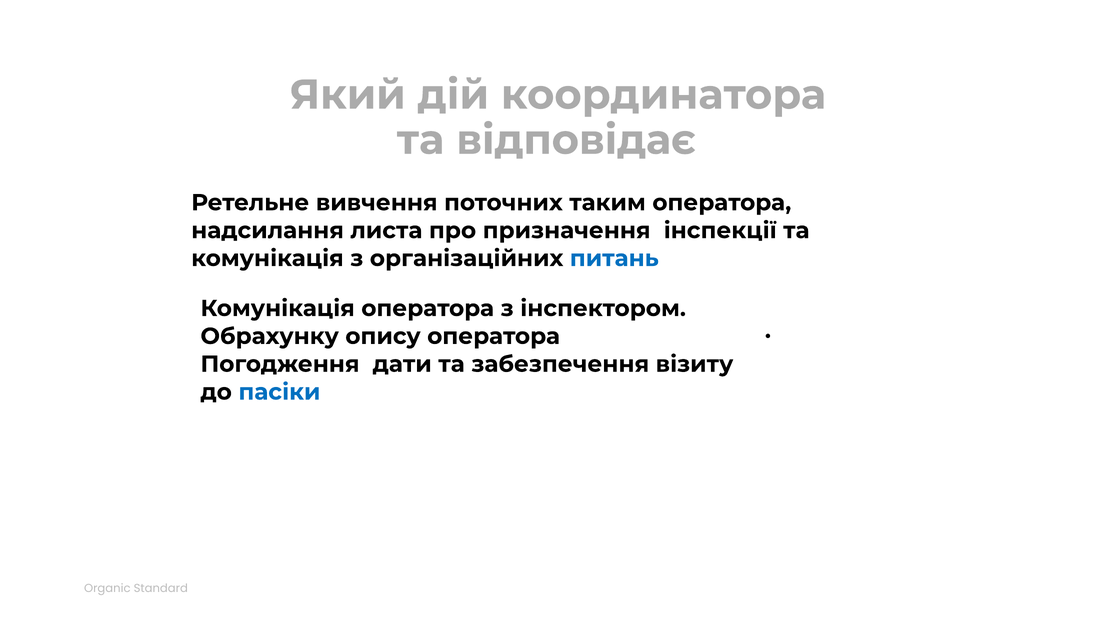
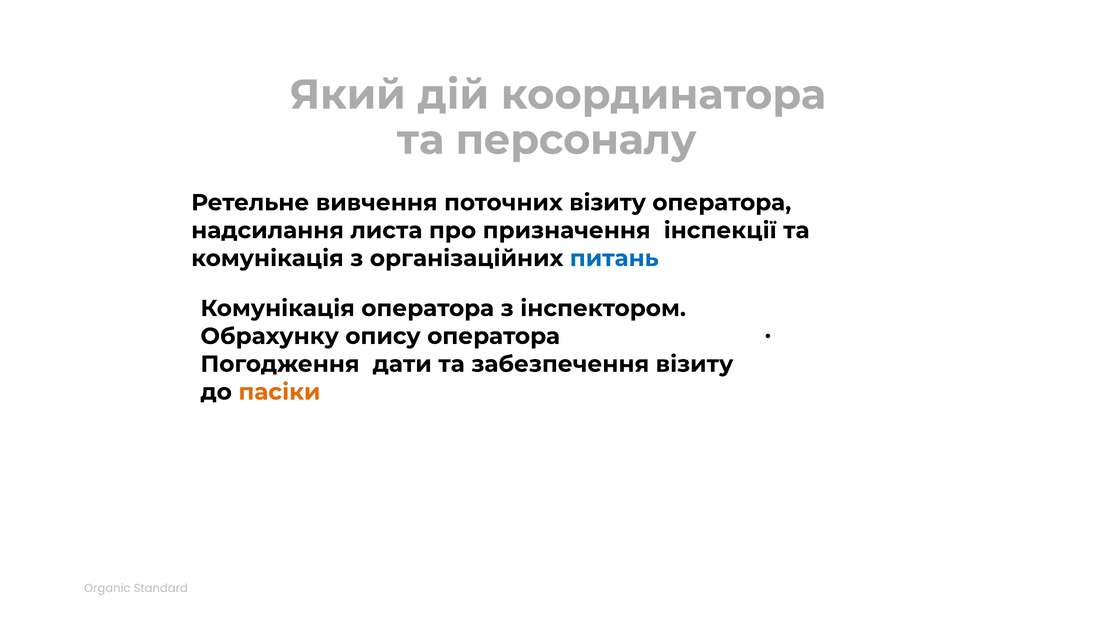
відповідає: відповідає -> персоналу (576, 140)
поточних таким: таким -> візиту (608, 203)
пасіки colour: blue -> orange (279, 392)
